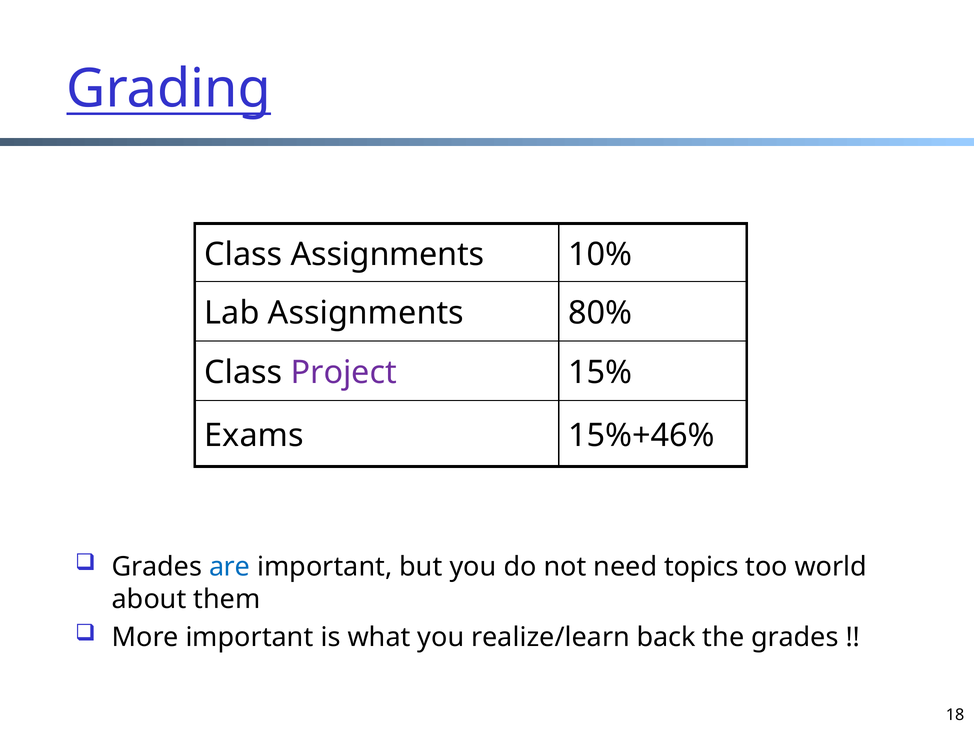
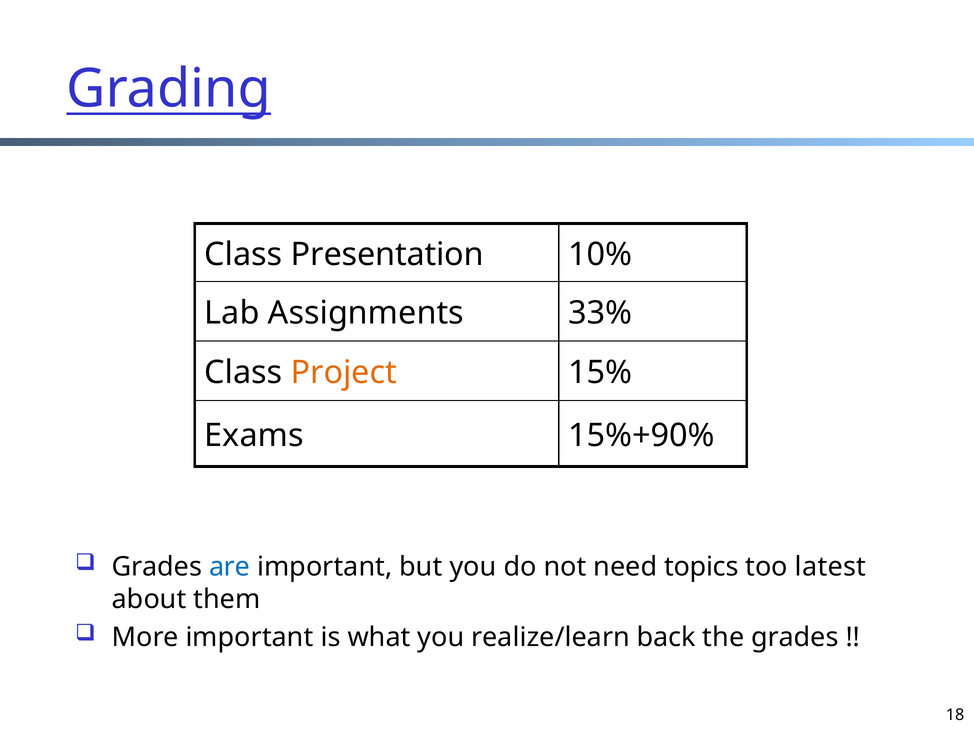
Class Assignments: Assignments -> Presentation (387, 254)
80%: 80% -> 33% (600, 313)
Project colour: purple -> orange (344, 373)
15%+46%: 15%+46% -> 15%+90% (642, 435)
world: world -> latest (831, 567)
